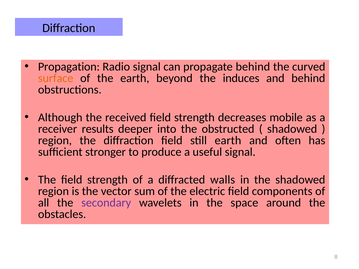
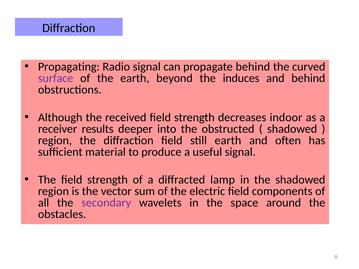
Propagation: Propagation -> Propagating (69, 67)
surface colour: orange -> purple (56, 78)
mobile: mobile -> indoor (286, 118)
stronger: stronger -> material (105, 152)
walls: walls -> lamp (223, 180)
